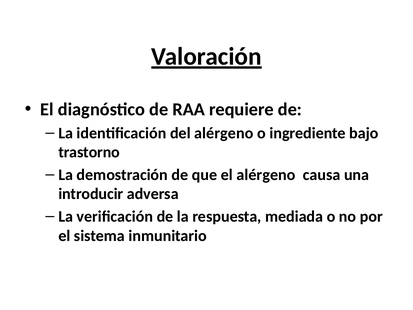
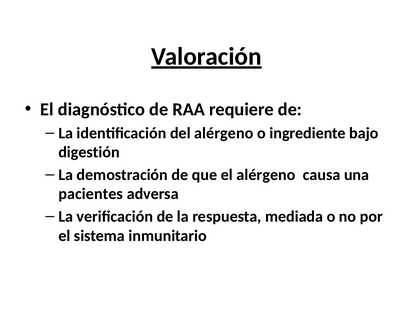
trastorno: trastorno -> digestión (89, 152)
introducir: introducir -> pacientes (91, 194)
